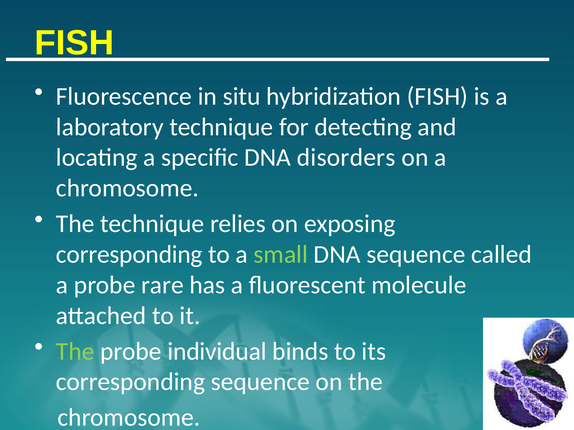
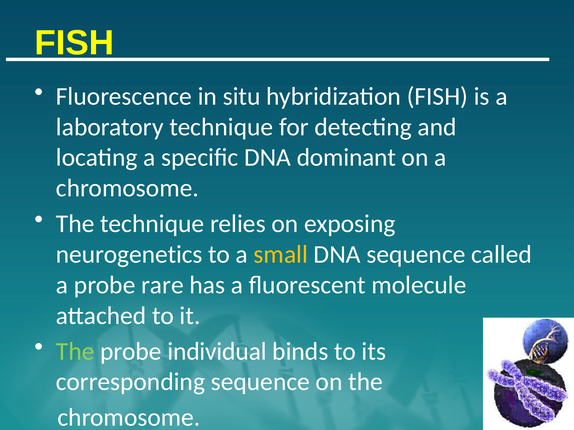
disorders: disorders -> dominant (346, 158)
corresponding: corresponding -> neurogenetics (129, 255)
small colour: light green -> yellow (281, 255)
